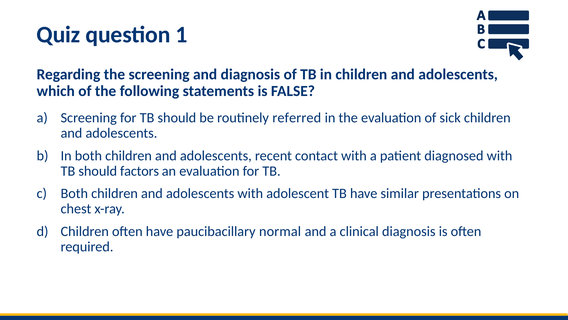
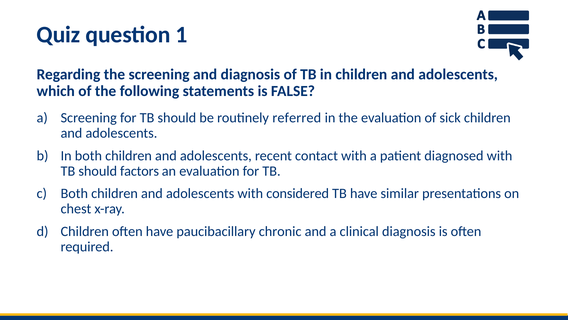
adolescent: adolescent -> considered (298, 193)
normal: normal -> chronic (280, 231)
